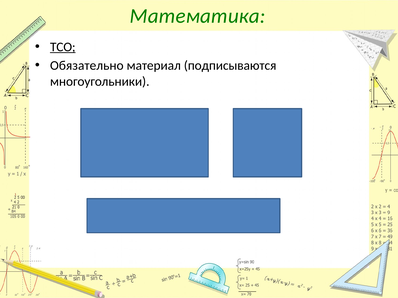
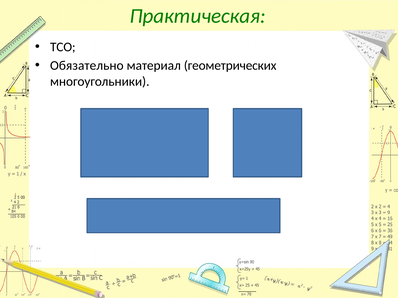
Математика: Математика -> Практическая (198, 16)
ТСО underline: present -> none (63, 47)
подписываются: подписываются -> геометрических (230, 66)
